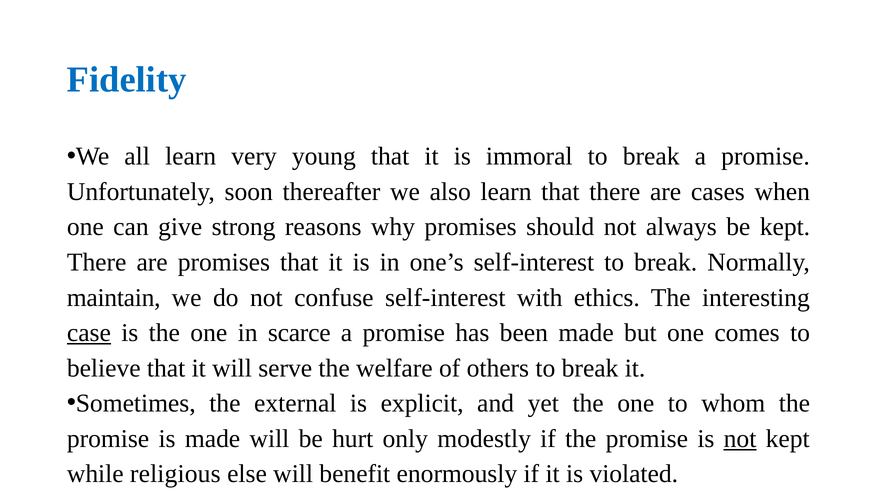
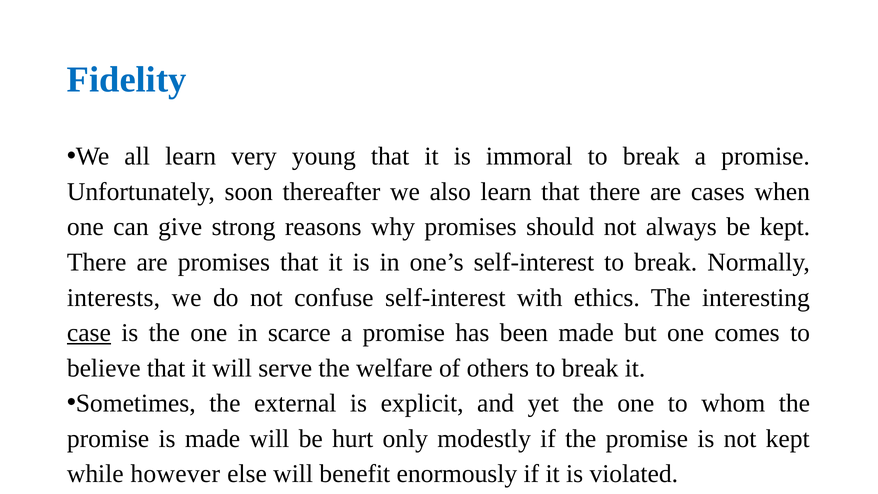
maintain: maintain -> interests (113, 297)
not underline: present -> none (740, 439)
religious: religious -> however (175, 474)
